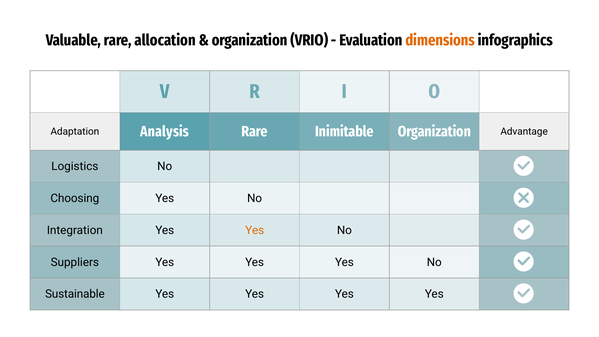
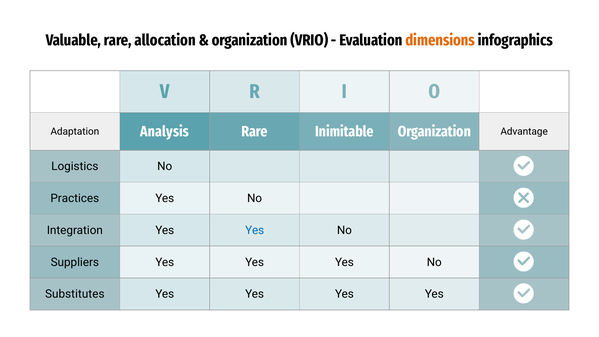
Choosing: Choosing -> Practices (75, 198)
Yes colour: orange -> blue (255, 230)
Sustainable: Sustainable -> Substitutes (75, 294)
